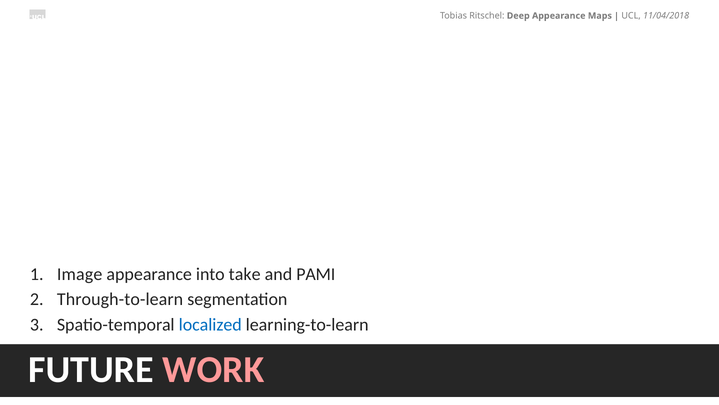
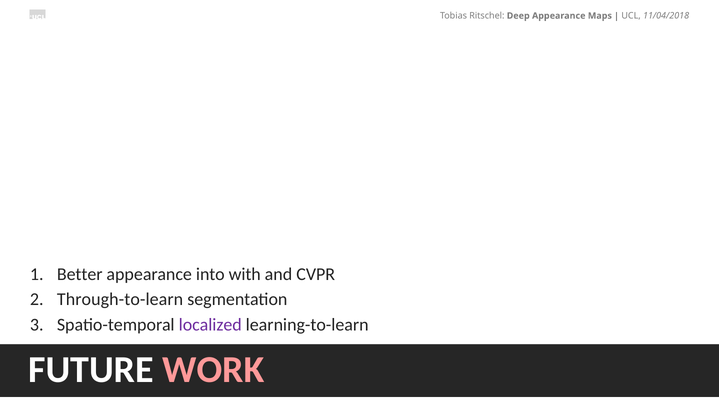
Image: Image -> Better (80, 274)
take: take -> with (245, 274)
PAMI: PAMI -> CVPR (316, 274)
localized colour: blue -> purple (210, 324)
